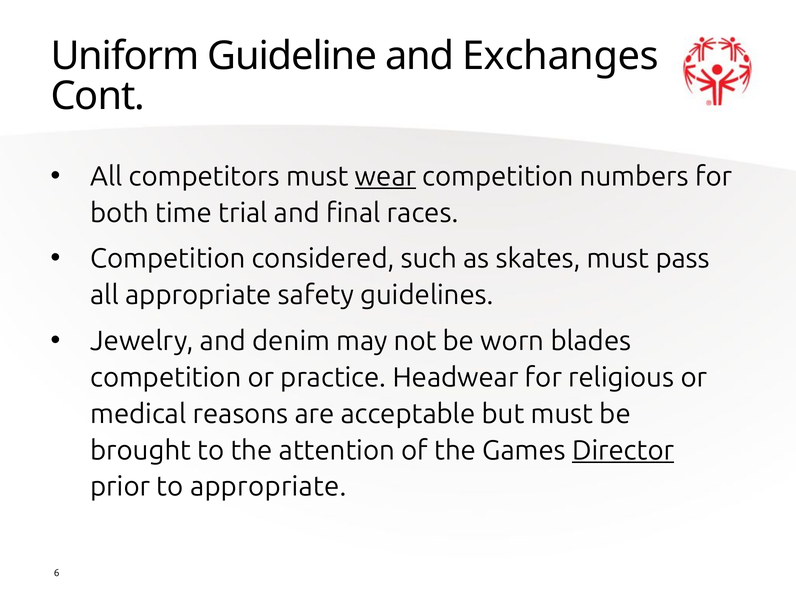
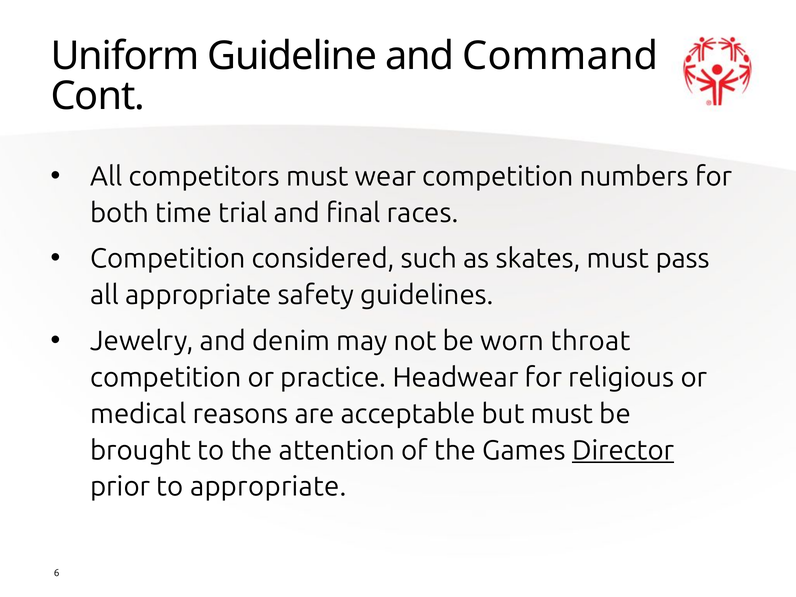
Exchanges: Exchanges -> Command (560, 56)
wear underline: present -> none (386, 176)
blades: blades -> throat (591, 341)
